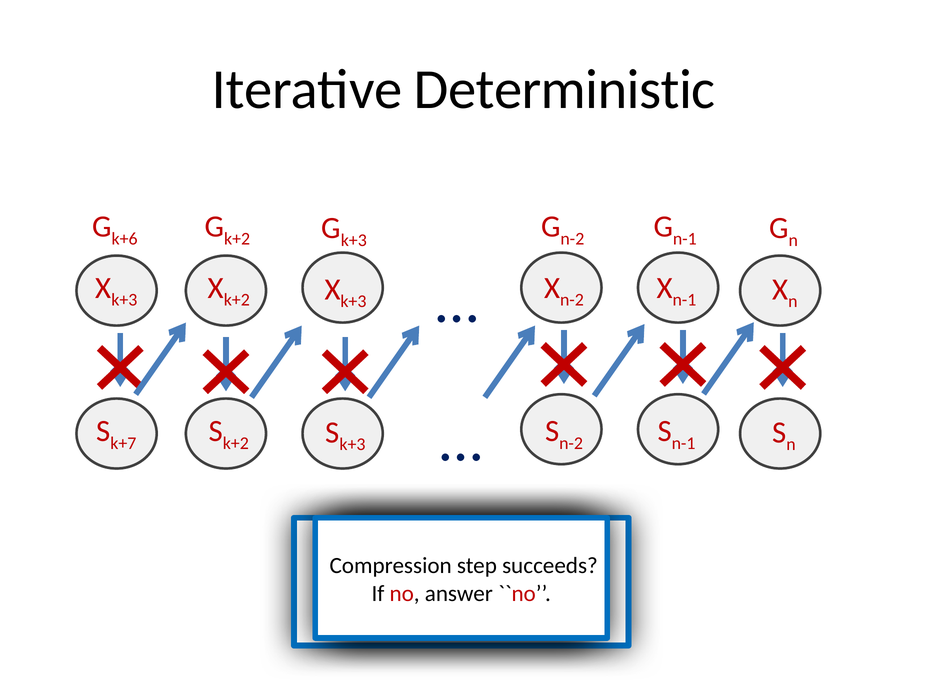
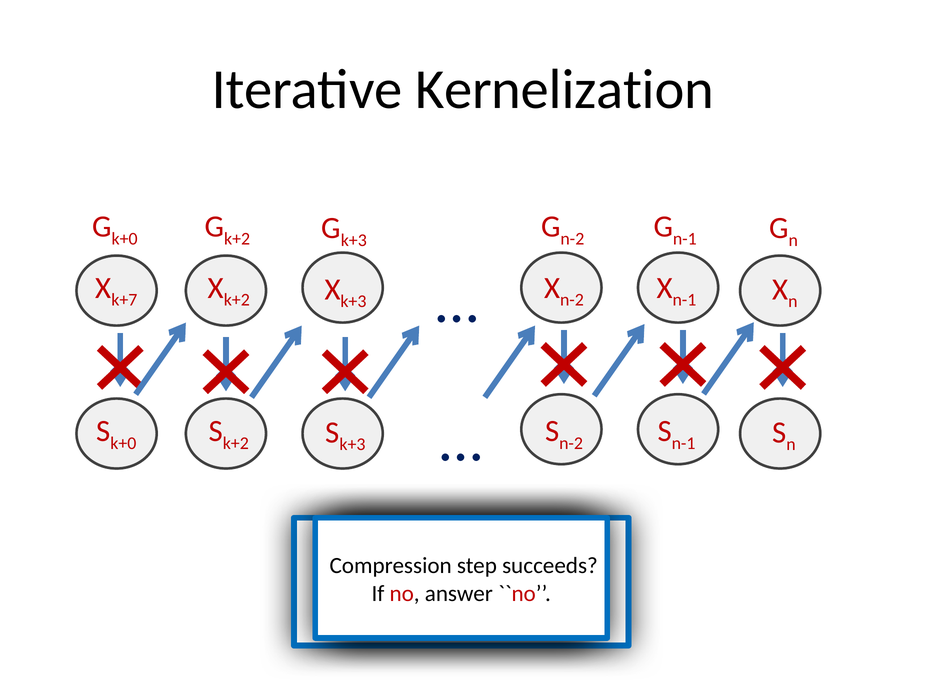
Deterministic: Deterministic -> Kernelization (564, 90)
k+6: k+6 -> k+0 (125, 239)
k+3: k+3 -> k+7 (124, 300)
k+7: k+7 -> k+0 (123, 443)
